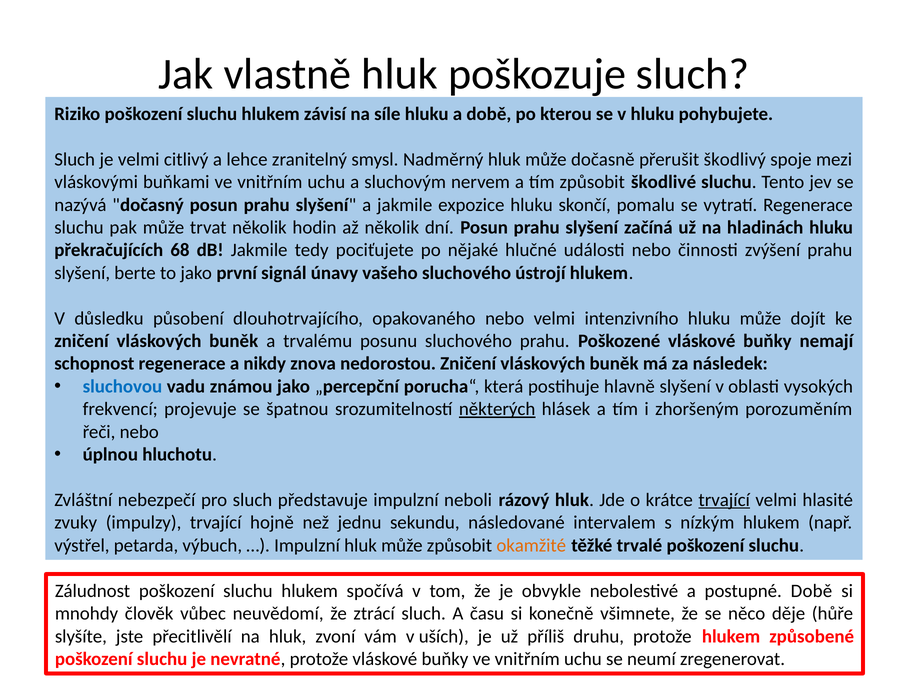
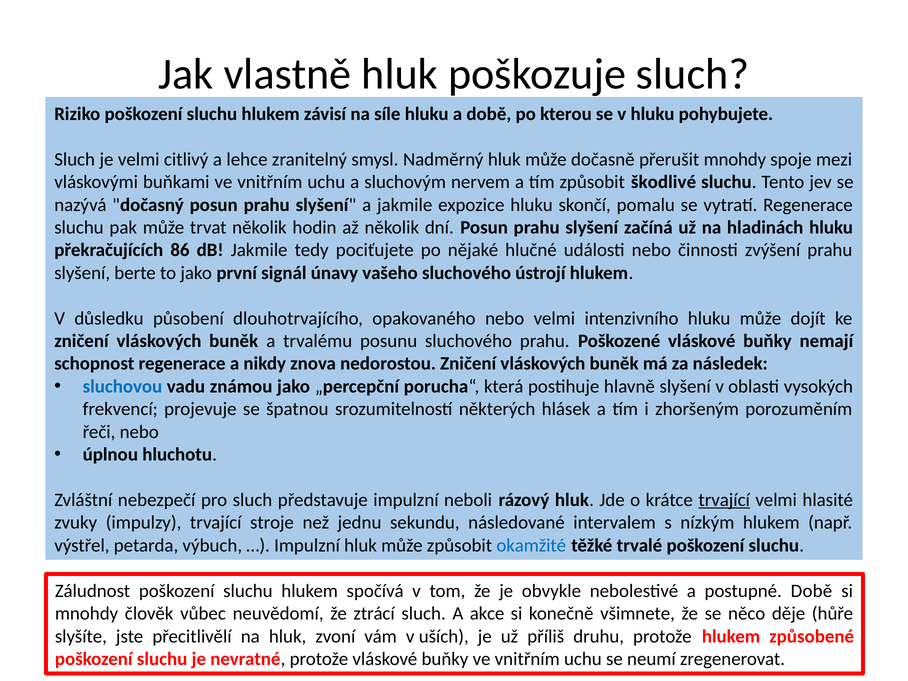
přerušit škodlivý: škodlivý -> mnohdy (735, 159)
68: 68 -> 86 (180, 250)
některých underline: present -> none (497, 409)
hojně: hojně -> stroje (272, 523)
okamžité colour: orange -> blue (531, 545)
času: času -> akce (487, 614)
